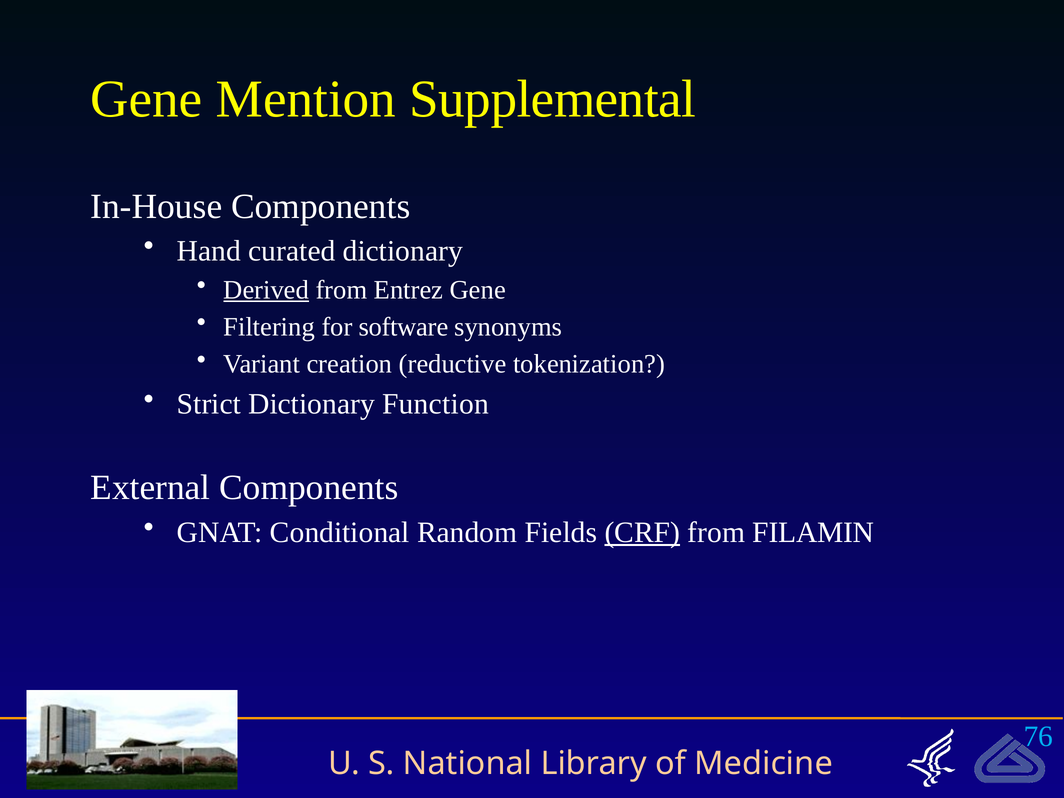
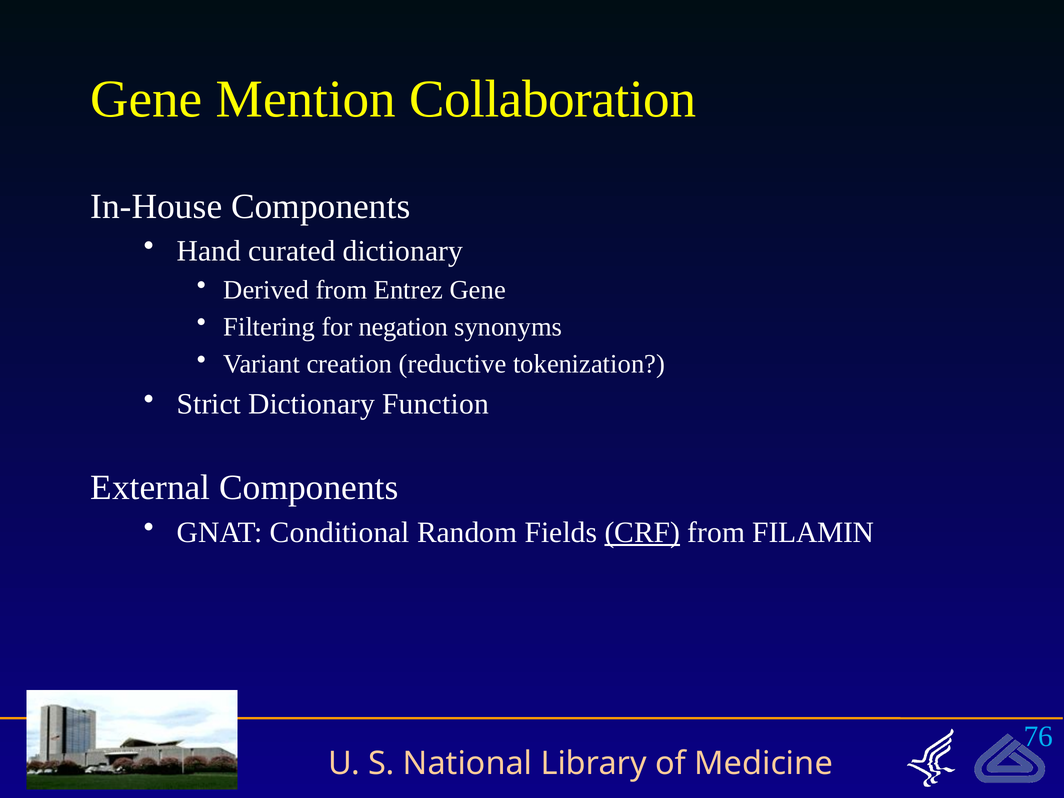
Supplemental: Supplemental -> Collaboration (553, 99)
Derived underline: present -> none (266, 290)
software: software -> negation (403, 327)
